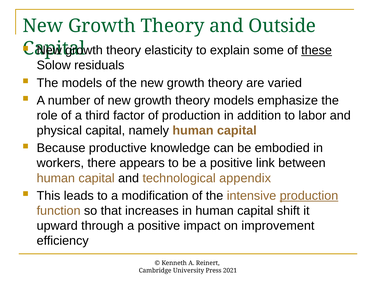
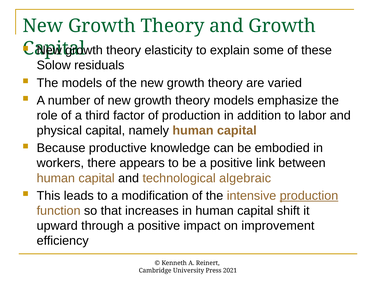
and Outside: Outside -> Growth (282, 26)
these underline: present -> none (317, 50)
appendix: appendix -> algebraic (245, 178)
